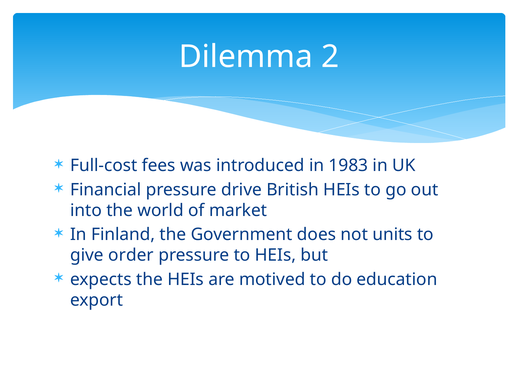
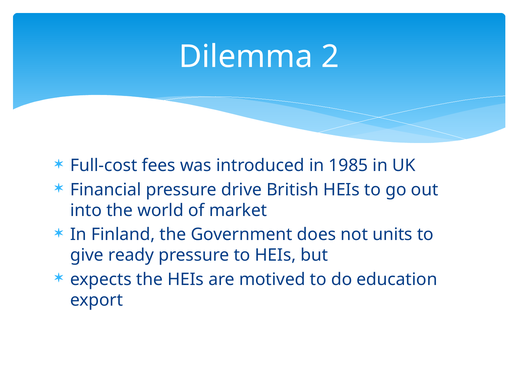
1983: 1983 -> 1985 (348, 166)
order: order -> ready (131, 256)
